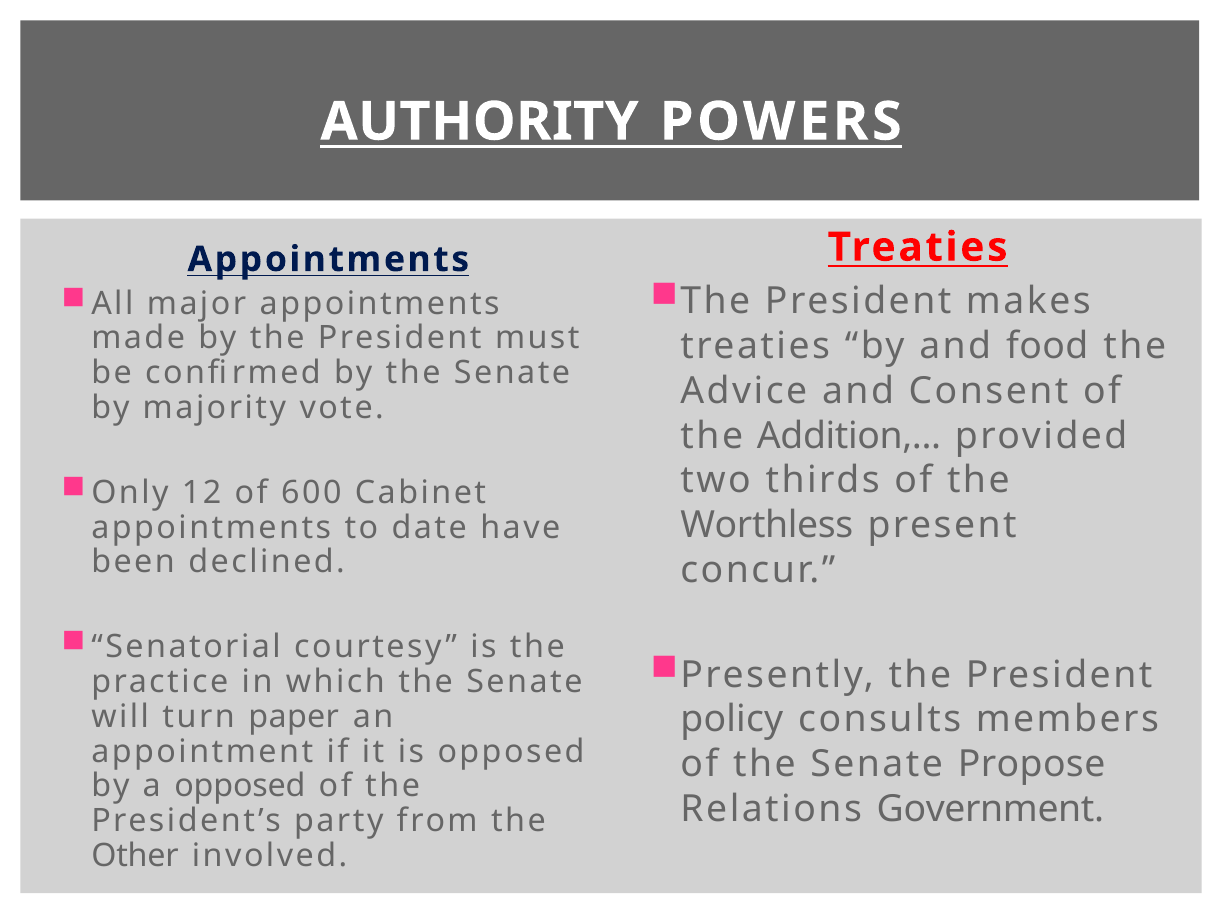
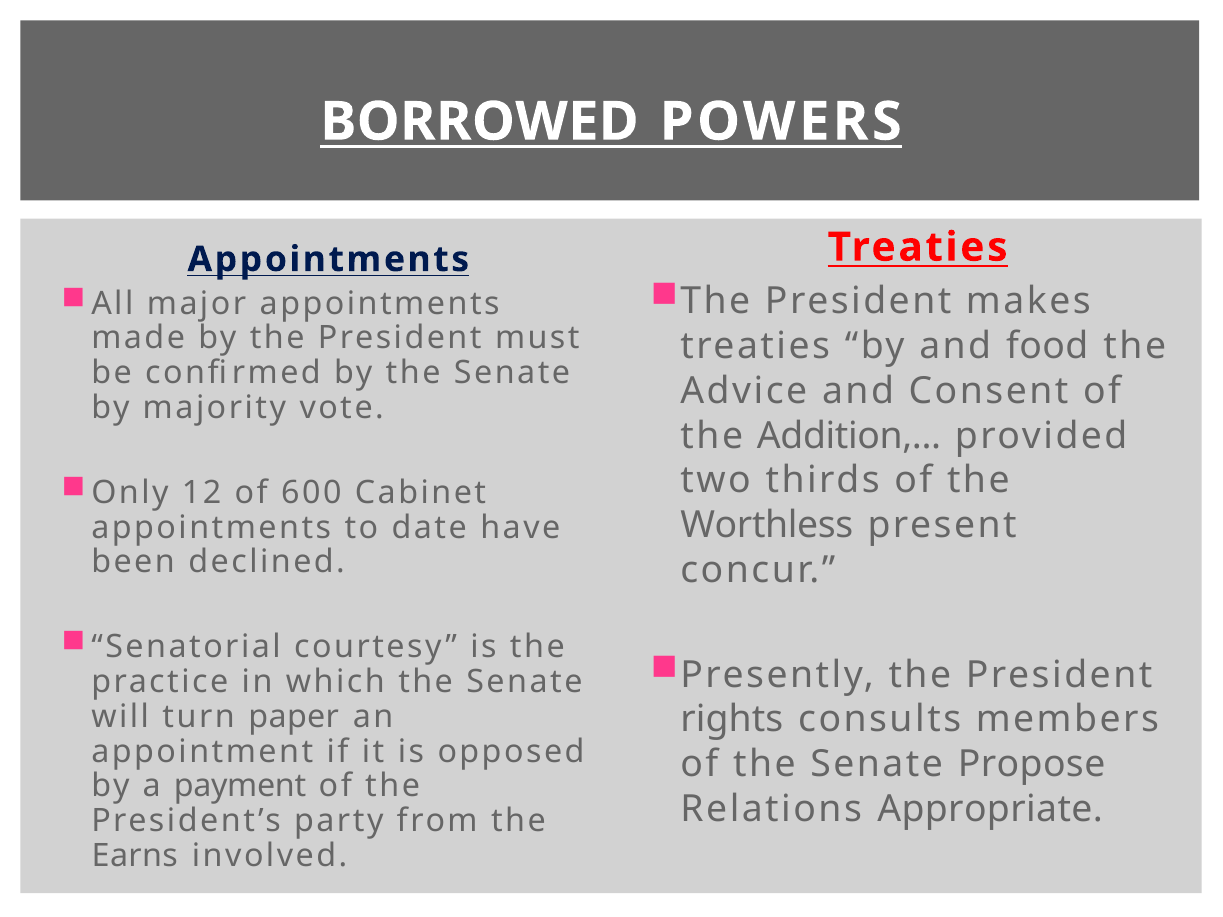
AUTHORITY: AUTHORITY -> BORROWED (479, 122)
policy: policy -> rights (732, 720)
a opposed: opposed -> payment (240, 787)
Government: Government -> Appropriate (990, 809)
Other: Other -> Earns (135, 856)
